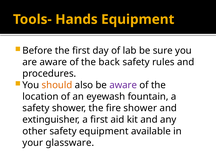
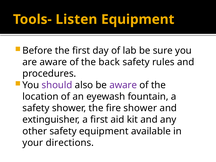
Hands: Hands -> Listen (76, 19)
should colour: orange -> purple (57, 85)
glassware: glassware -> directions (70, 143)
